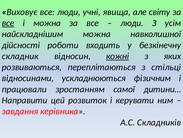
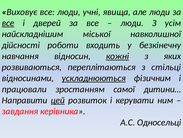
але світу: світу -> люди (160, 12)
і можна: можна -> дверей (47, 23)
найскладнішим можна: можна -> міської (97, 34)
складник: складник -> навчання (20, 56)
ускладнюються underline: none -> present (94, 78)
цей underline: none -> present (58, 100)
Складників: Складників -> Односельці (159, 122)
